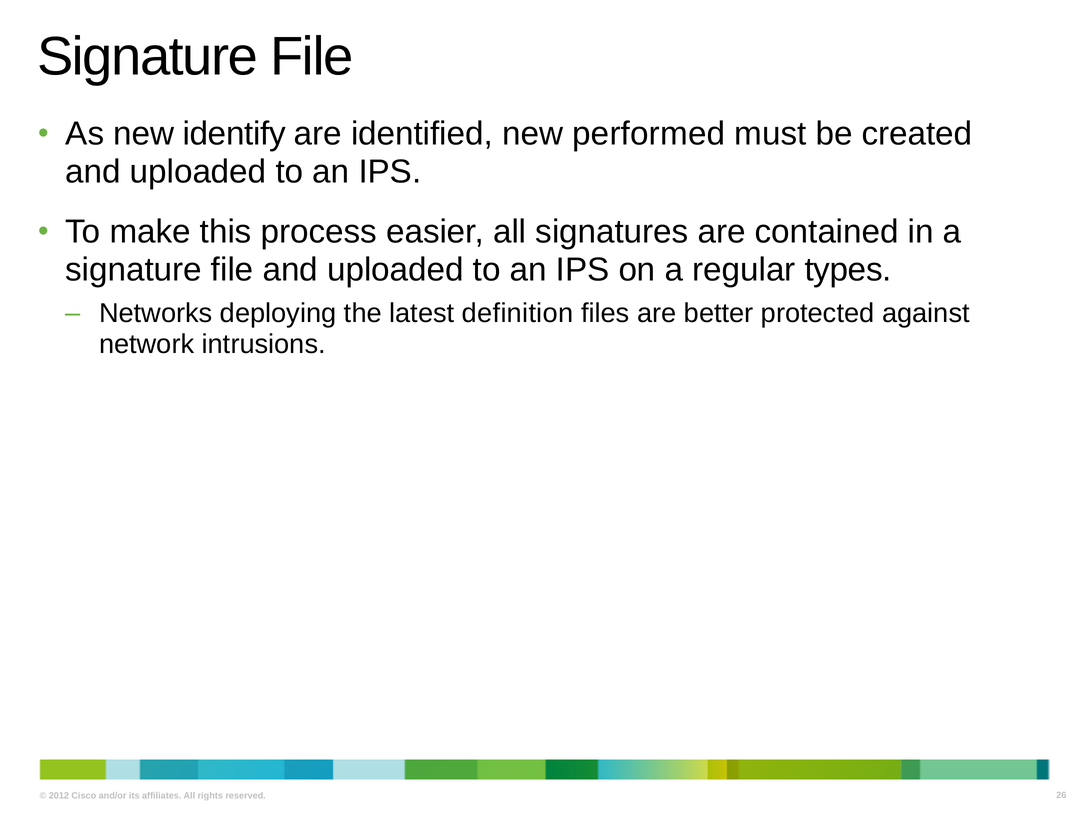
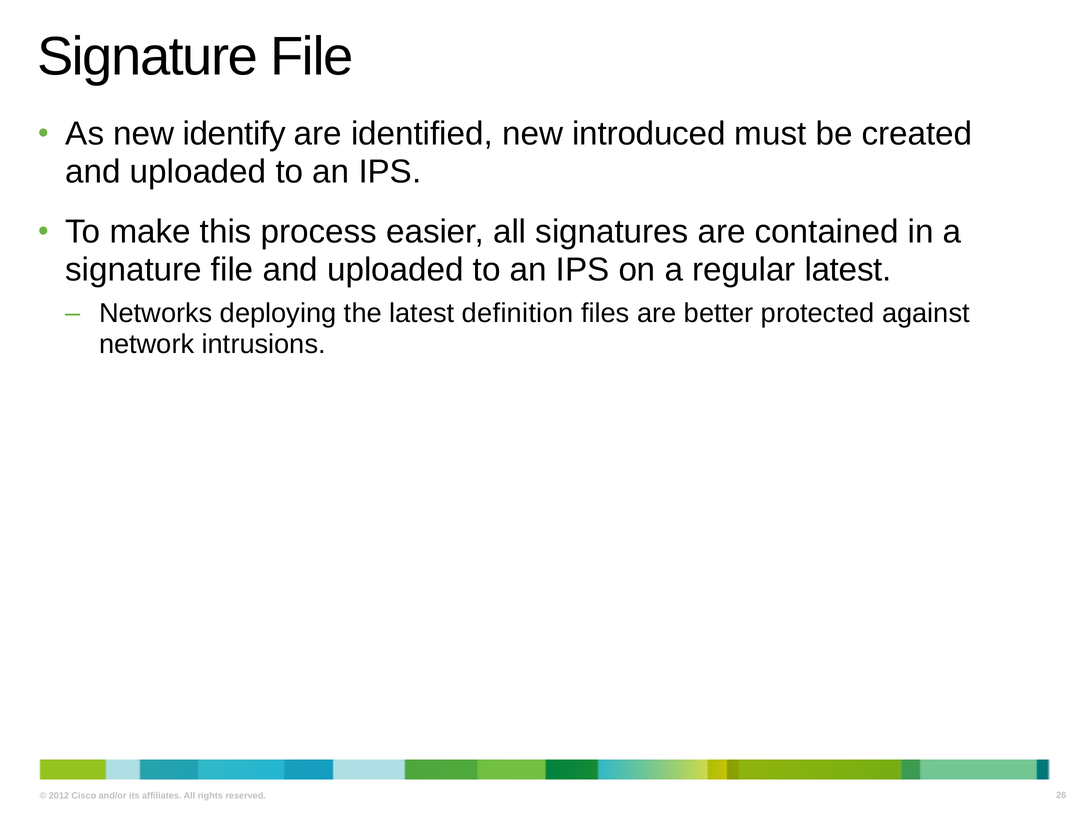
performed: performed -> introduced (649, 134)
regular types: types -> latest (848, 270)
